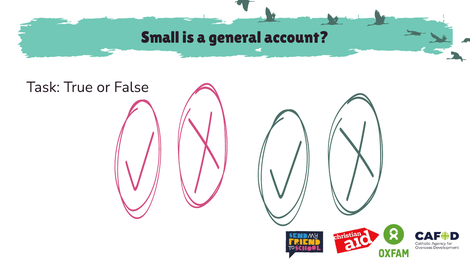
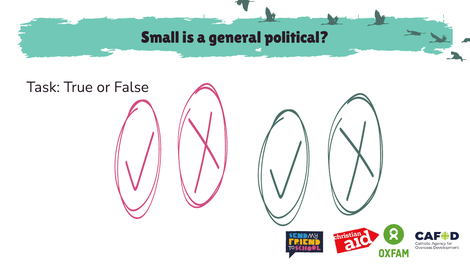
account: account -> political (297, 38)
